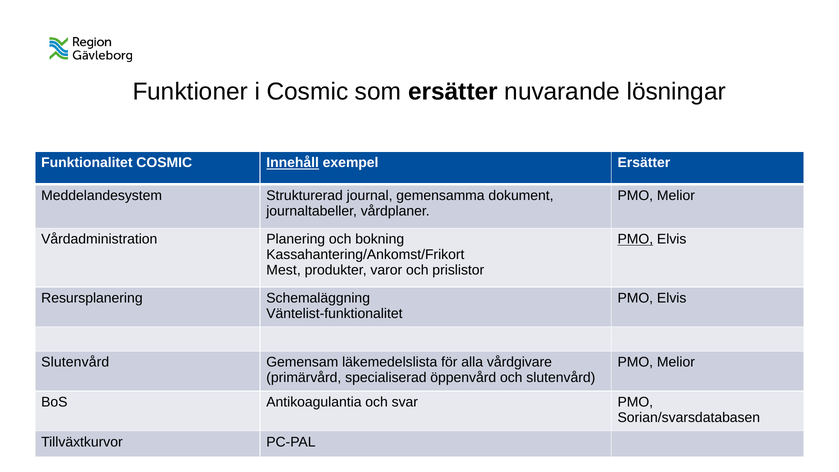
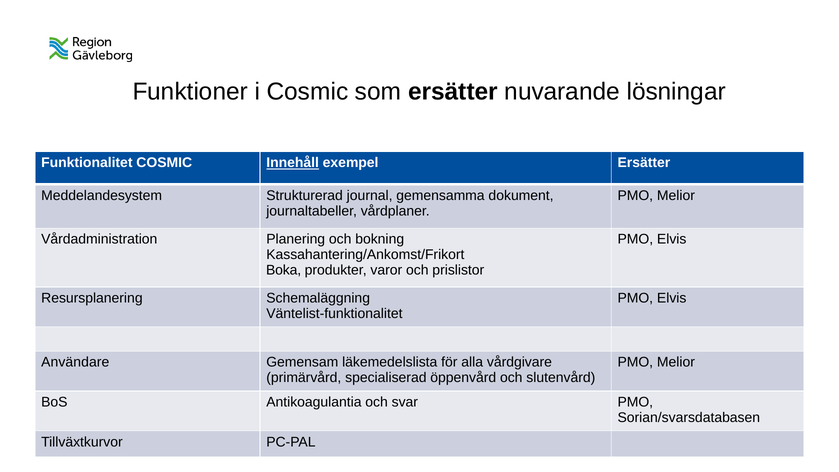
PMO underline: present -> none (635, 239)
Mest: Mest -> Boka (284, 270)
Slutenvård: Slutenvård -> Användare (75, 362)
